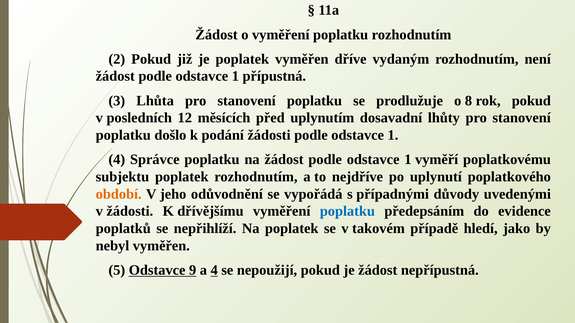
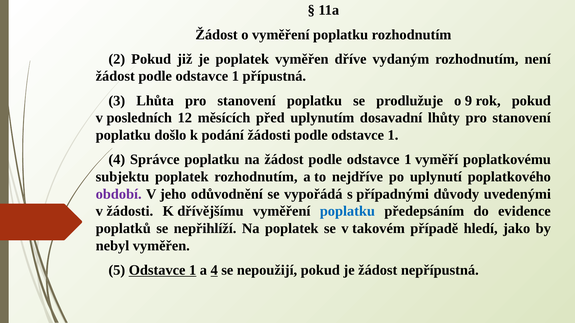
8: 8 -> 9 (469, 101)
období colour: orange -> purple (119, 194)
5 Odstavce 9: 9 -> 1 (193, 270)
